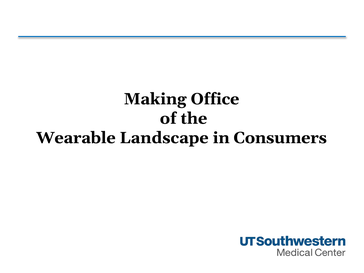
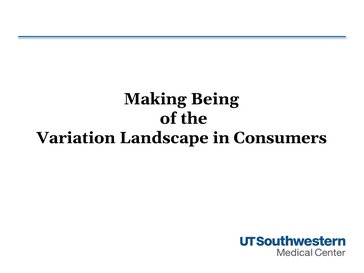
Office: Office -> Being (215, 99)
Wearable: Wearable -> Variation (76, 138)
